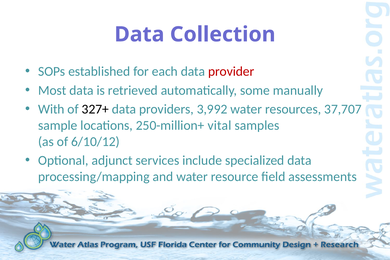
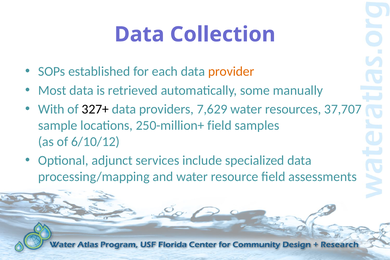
provider colour: red -> orange (231, 71)
3,992: 3,992 -> 7,629 (212, 109)
250-million+ vital: vital -> field (220, 125)
